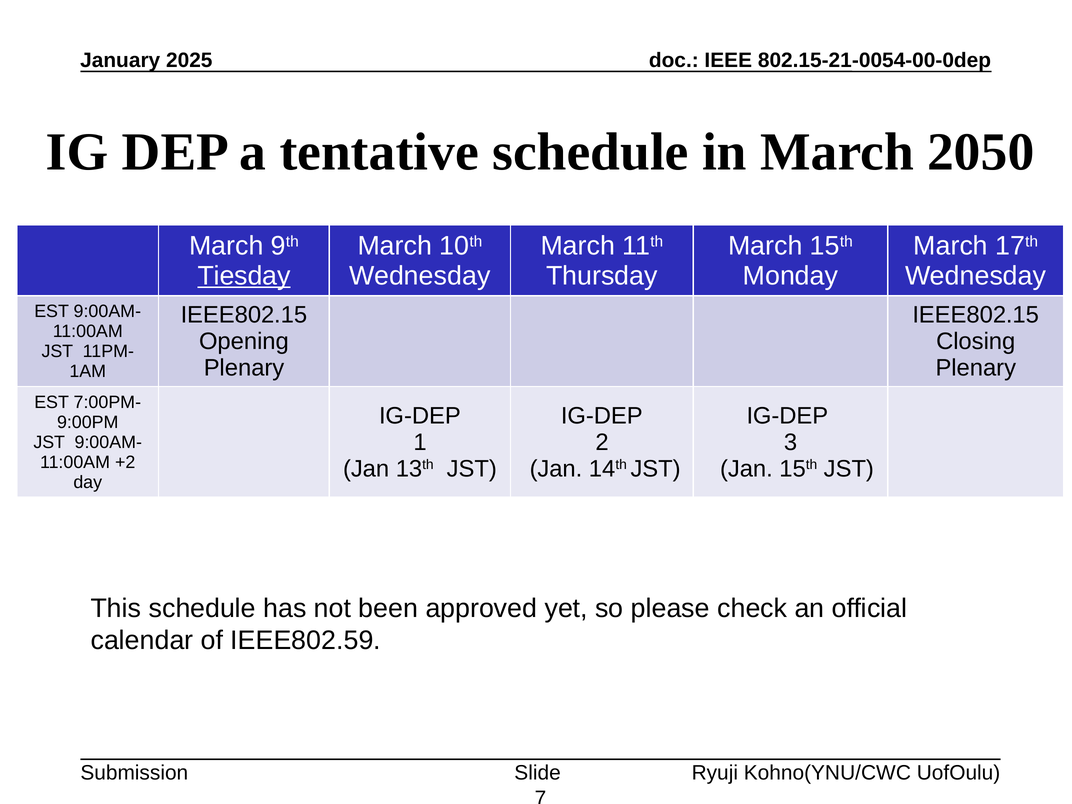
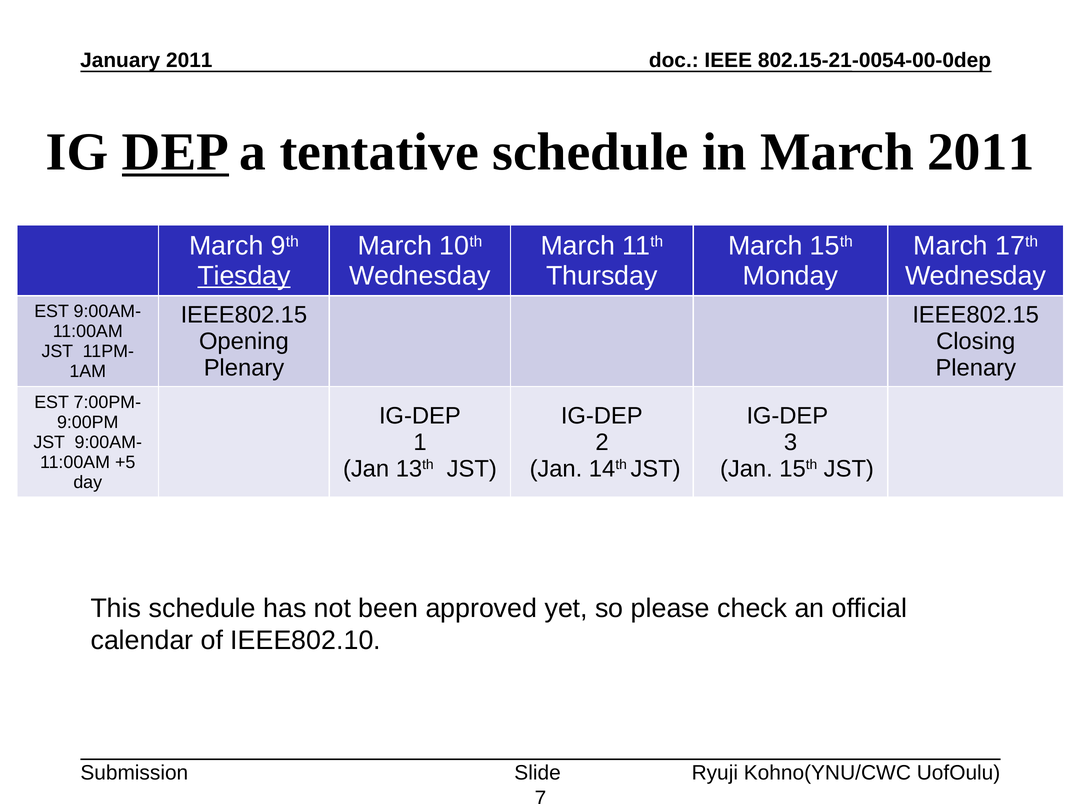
January 2025: 2025 -> 2011 (189, 60)
DEP underline: none -> present (175, 152)
March 2050: 2050 -> 2011 (981, 152)
+2: +2 -> +5 (125, 462)
IEEE802.59: IEEE802.59 -> IEEE802.10 (306, 640)
